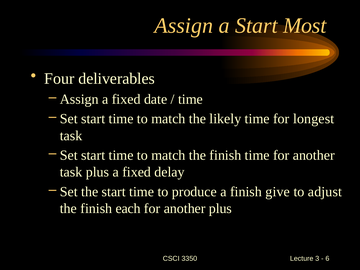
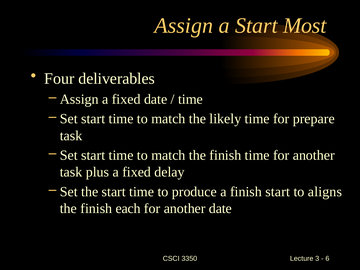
longest: longest -> prepare (314, 119)
finish give: give -> start (278, 192)
adjust: adjust -> aligns (325, 192)
another plus: plus -> date (220, 208)
